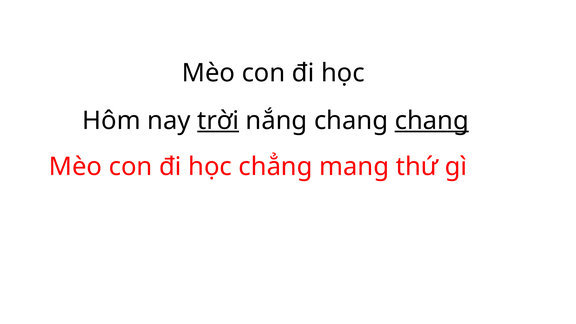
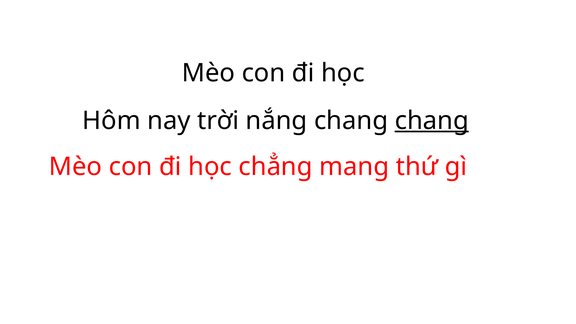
trời underline: present -> none (218, 121)
